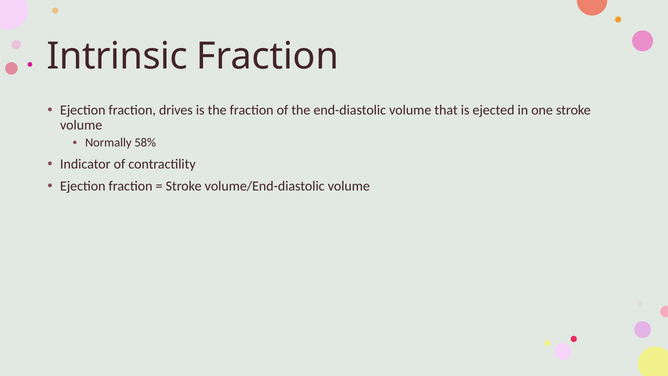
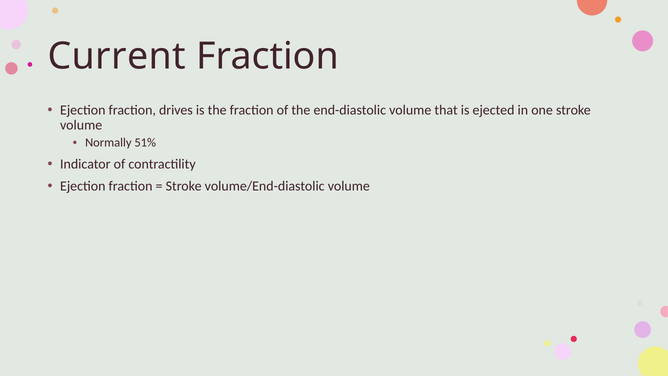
Intrinsic: Intrinsic -> Current (117, 56)
58%: 58% -> 51% (145, 143)
